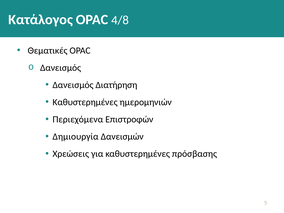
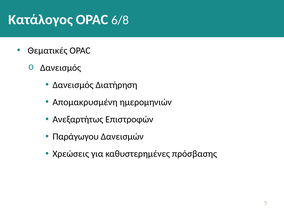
4/8: 4/8 -> 6/8 (120, 20)
Καθυστερημένες: Καθυστερημένες -> Απομακρυσμένη (85, 102)
Περιεχόμενα: Περιεχόμενα -> Ανεξαρτήτως (78, 119)
Δημιουργία: Δημιουργία -> Παράγωγου (76, 137)
